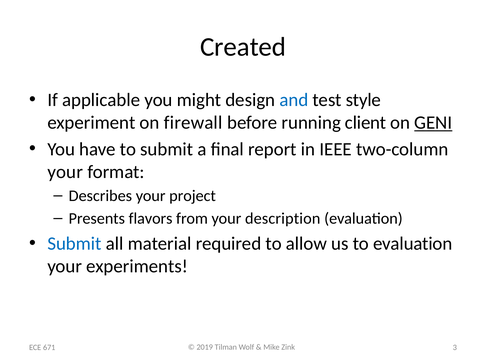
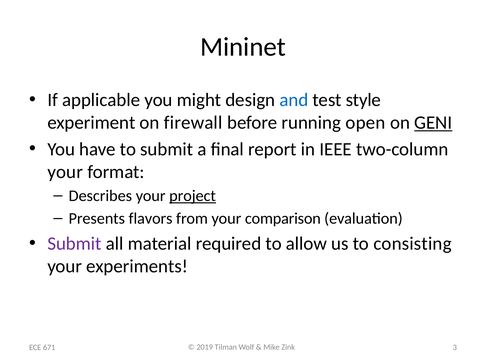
Created: Created -> Mininet (243, 47)
client: client -> open (365, 123)
project underline: none -> present (193, 196)
description: description -> comparison (283, 219)
Submit colour: blue -> purple (74, 244)
to evaluation: evaluation -> consisting (413, 244)
